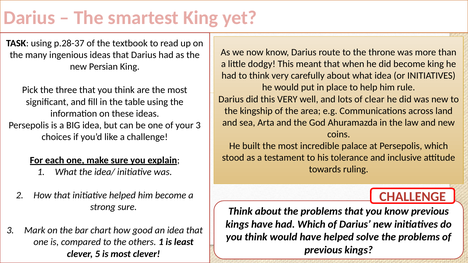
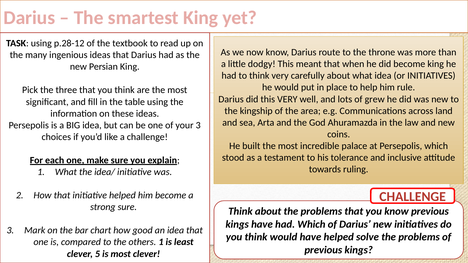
p.28-37: p.28-37 -> p.28-12 (69, 43)
clear: clear -> grew (375, 99)
